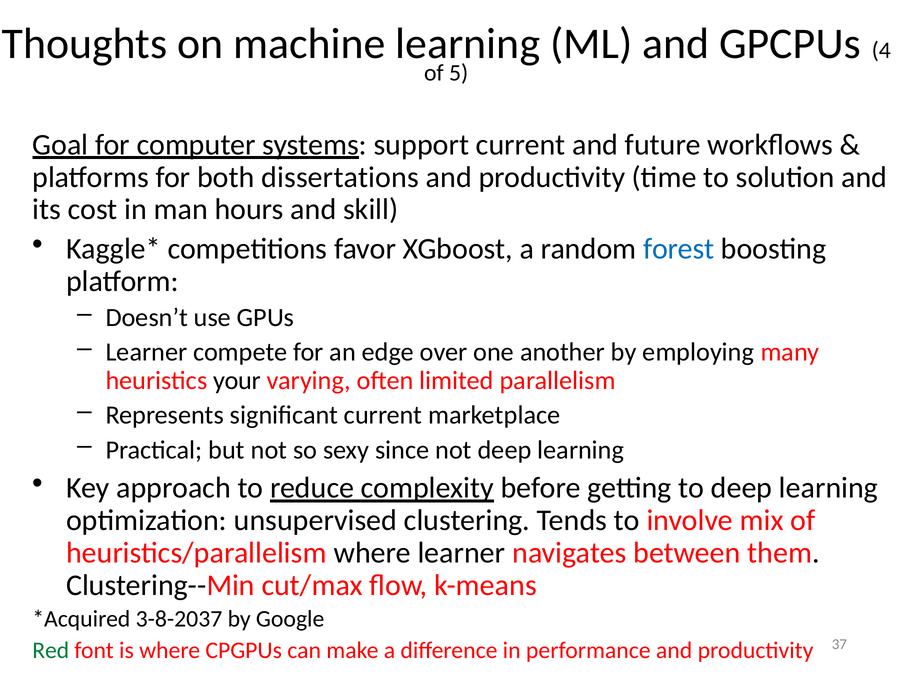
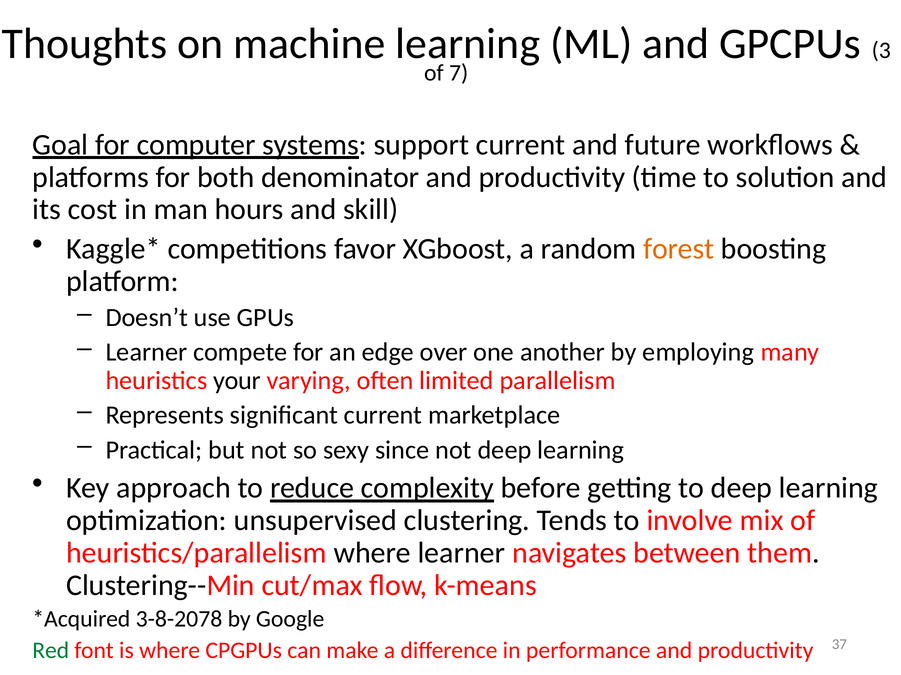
4: 4 -> 3 (881, 50)
5: 5 -> 7 (459, 73)
dissertations: dissertations -> denominator (340, 177)
forest colour: blue -> orange (679, 249)
3-8-2037: 3-8-2037 -> 3-8-2078 (179, 620)
